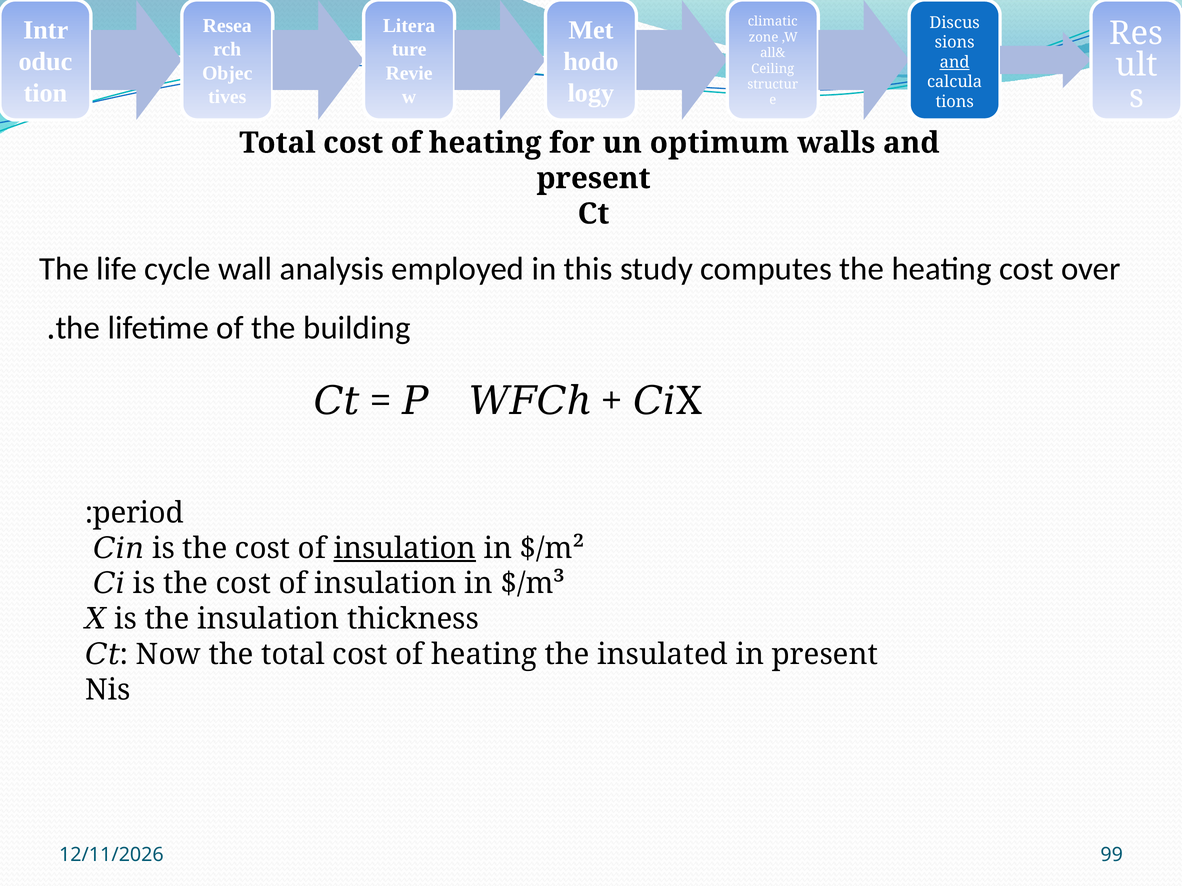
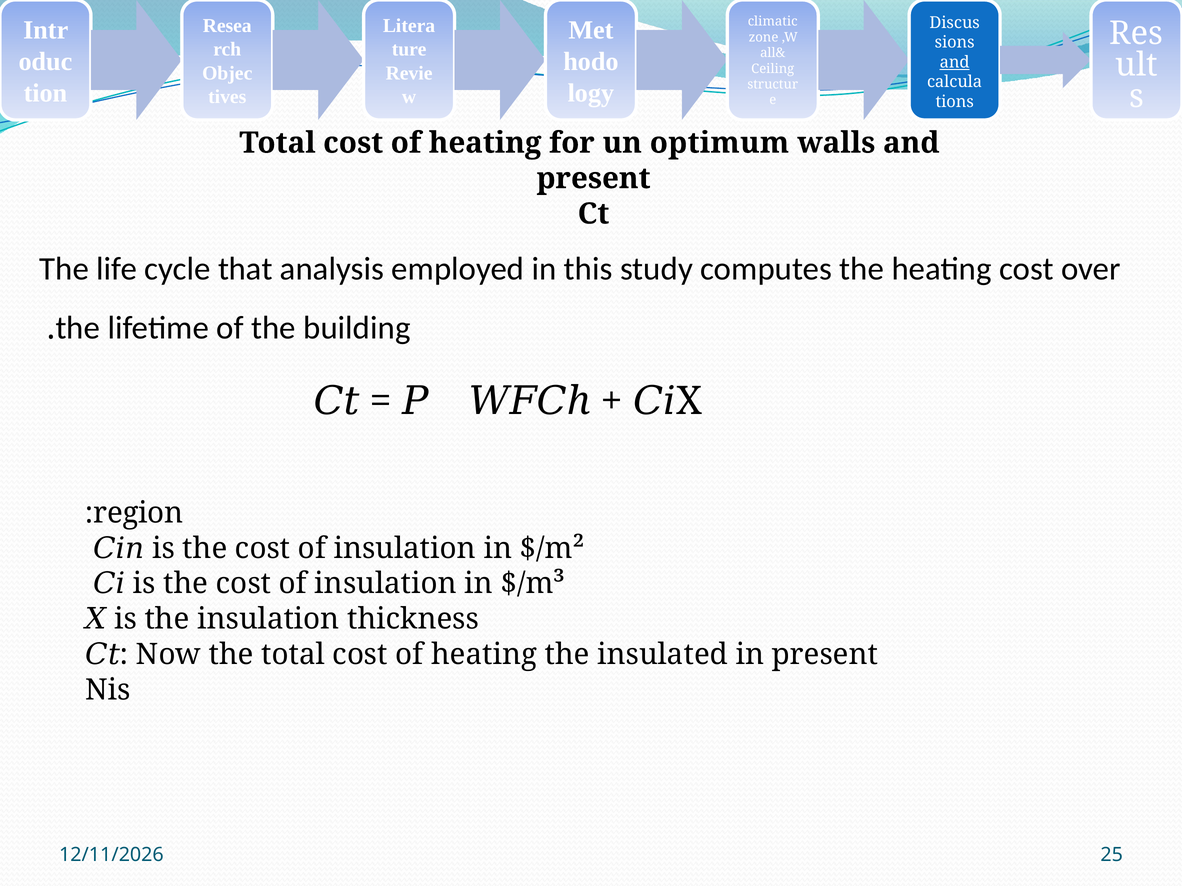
wall: wall -> that (245, 269)
period: period -> region (138, 513)
insulation underline: present -> none (405, 549)
99: 99 -> 25 (1112, 855)
